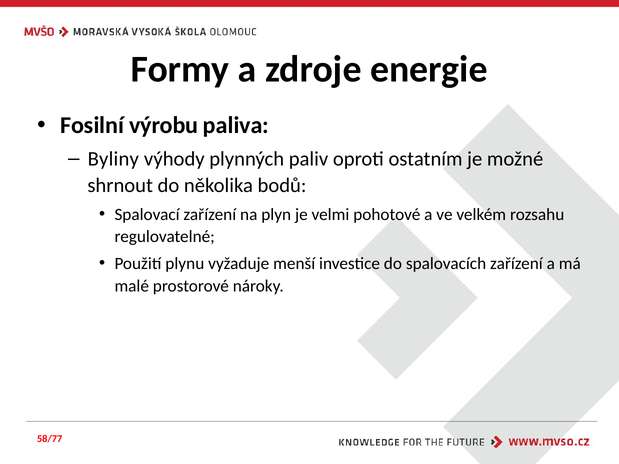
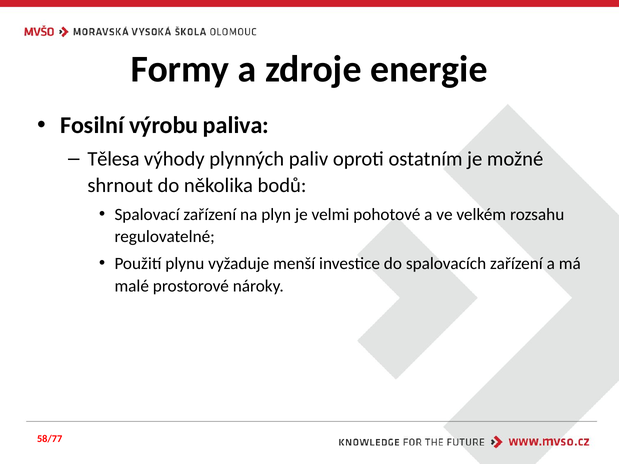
Byliny: Byliny -> Tělesa (114, 159)
